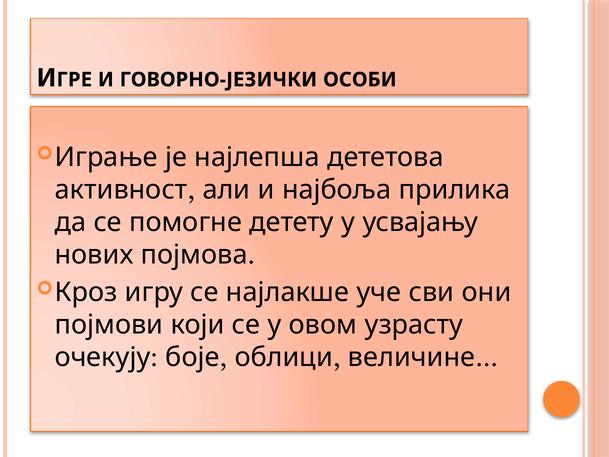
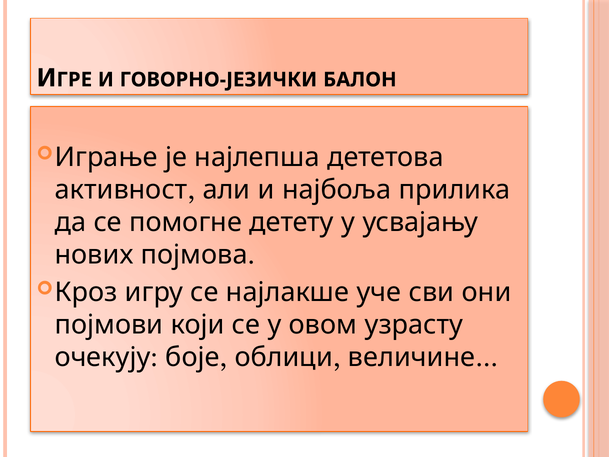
ОСОБИ: ОСОБИ -> БАЛОН (360, 80)
